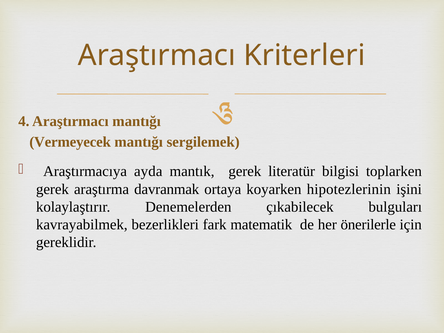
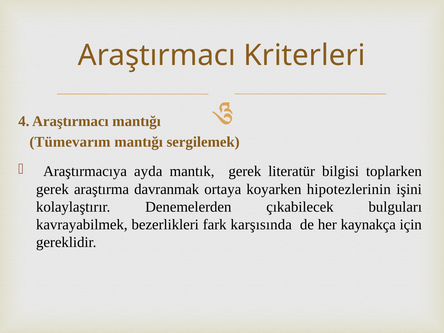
Vermeyecek: Vermeyecek -> Tümevarım (70, 142)
matematik: matematik -> karşısında (261, 225)
önerilerle: önerilerle -> kaynakça (368, 225)
